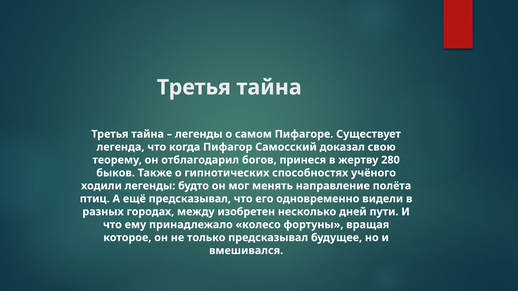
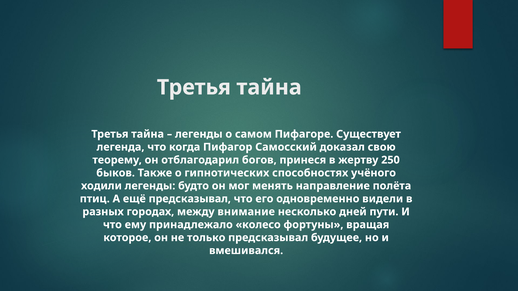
280: 280 -> 250 (390, 160)
изобретен: изобретен -> внимание (246, 212)
